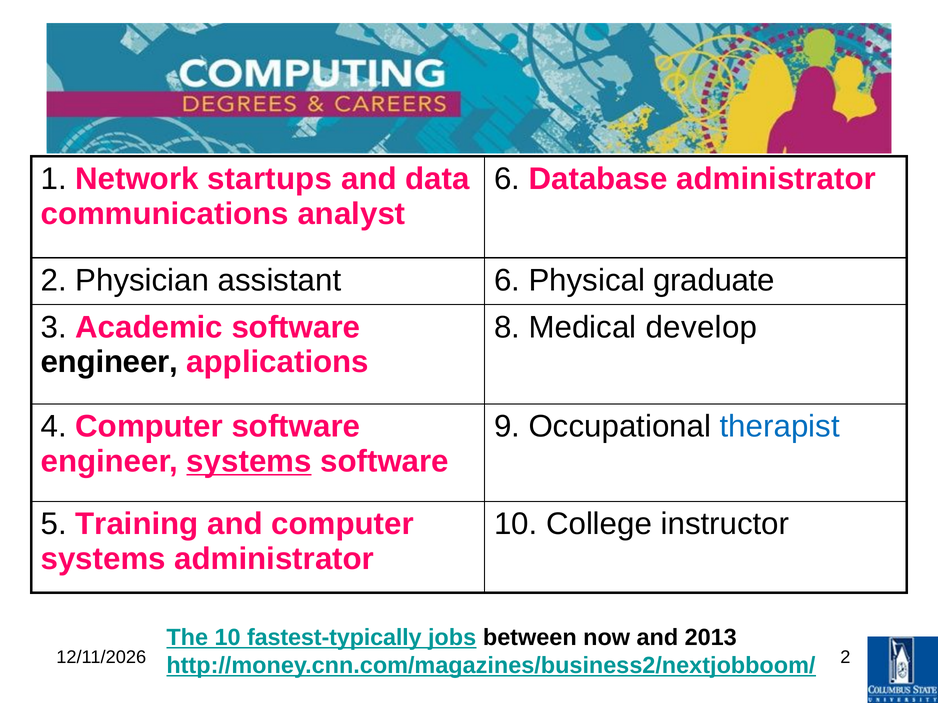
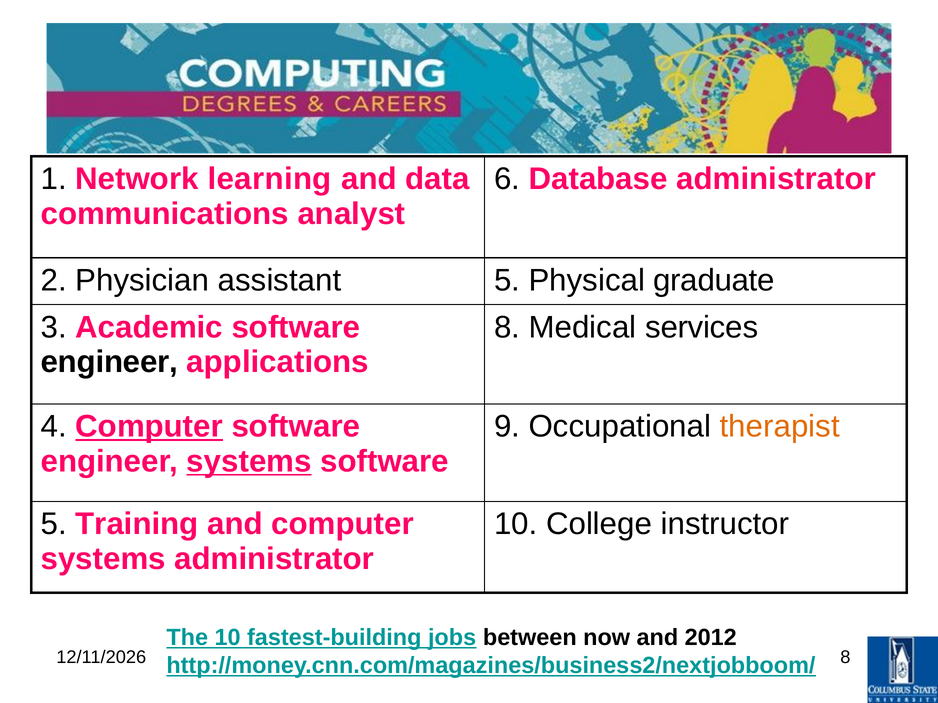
startups: startups -> learning (270, 179)
assistant 6: 6 -> 5 (507, 281)
develop: develop -> services (702, 327)
Computer underline: none -> present (149, 427)
therapist colour: blue -> orange (780, 427)
fastest-typically: fastest-typically -> fastest-building (334, 638)
2013: 2013 -> 2012 (711, 638)
2: 2 -> 8 (845, 658)
